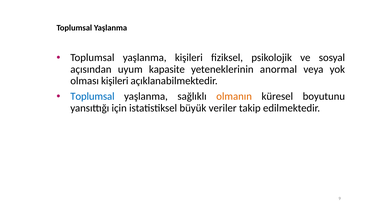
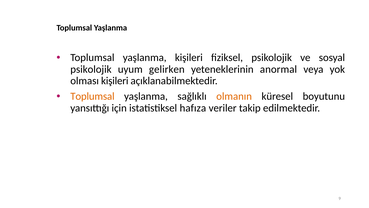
açısından: açısından -> psikolojik (91, 69)
kapasite: kapasite -> gelirken (167, 69)
Toplumsal colour: blue -> orange (92, 96)
büyük: büyük -> hafıza (193, 108)
